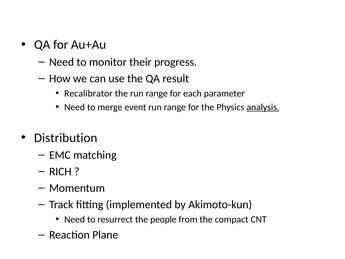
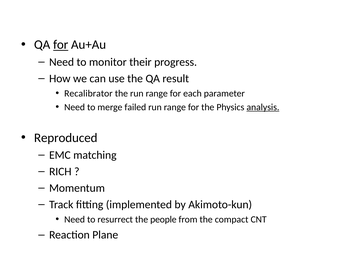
for underline: none -> present (61, 45)
event: event -> failed (135, 107)
Distribution: Distribution -> Reproduced (66, 138)
